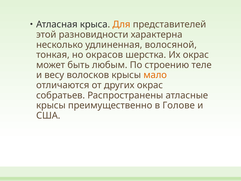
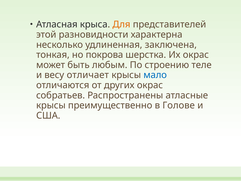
волосяной: волосяной -> заключена (171, 45)
окрасов: окрасов -> покрова (104, 55)
волосков: волосков -> отличает (88, 75)
мало colour: orange -> blue (155, 75)
